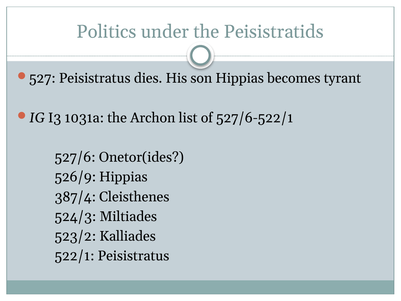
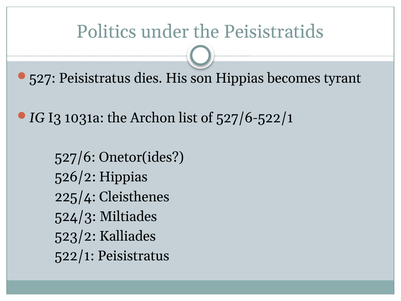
526/9: 526/9 -> 526/2 (75, 177)
387/4: 387/4 -> 225/4 (75, 197)
